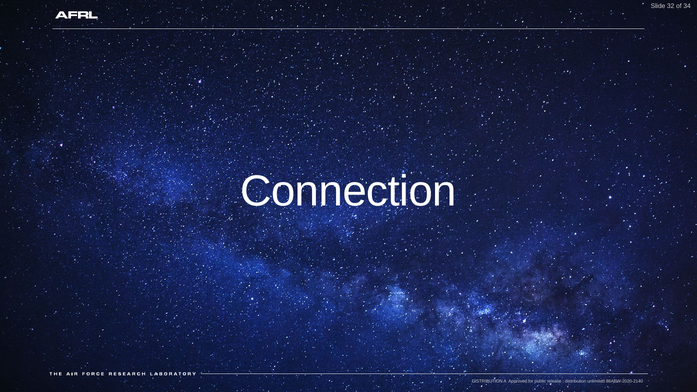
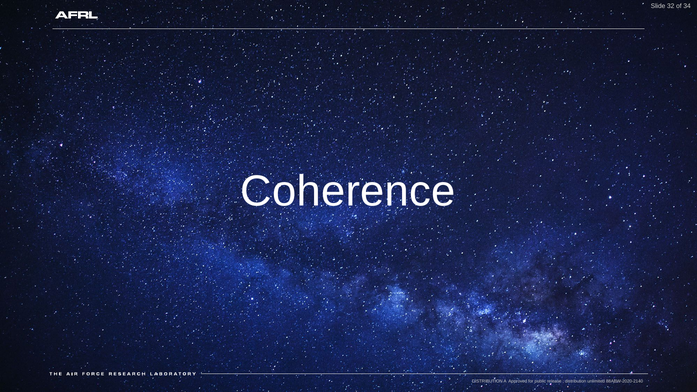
Connection: Connection -> Coherence (348, 191)
